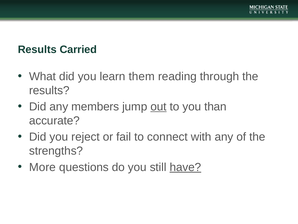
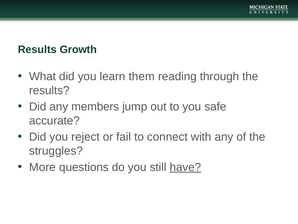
Carried: Carried -> Growth (78, 49)
out underline: present -> none (159, 107)
than: than -> safe (215, 107)
strengths: strengths -> struggles (56, 151)
